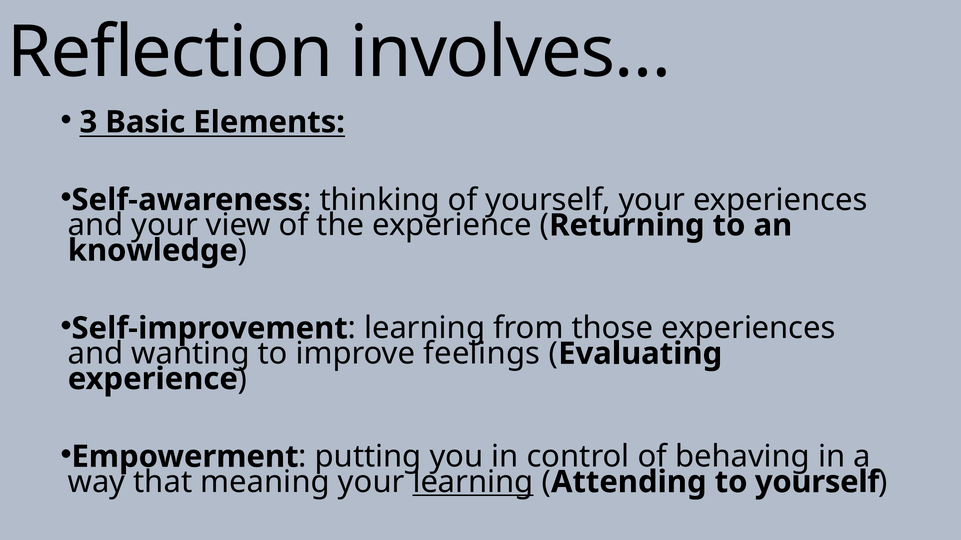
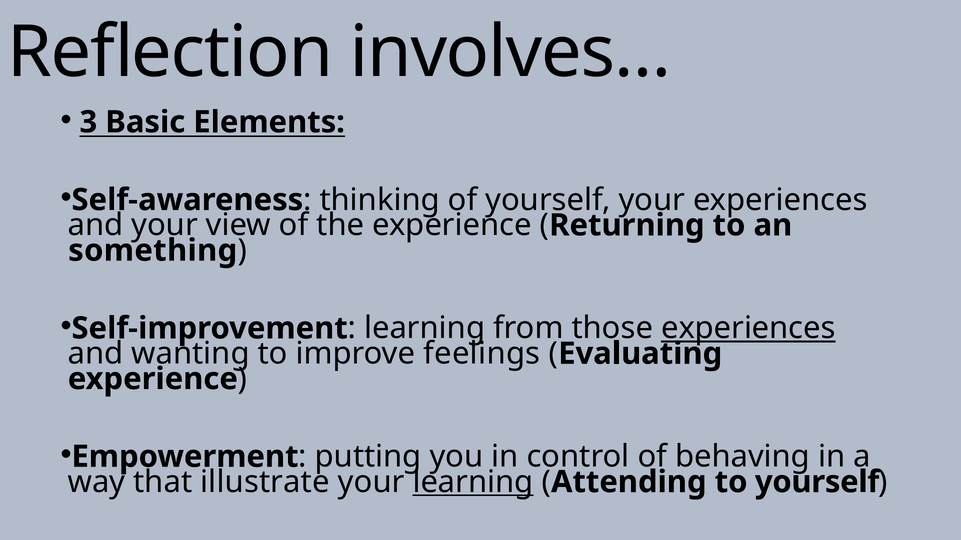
knowledge: knowledge -> something (153, 251)
experiences underline: none -> present (748, 329)
meaning: meaning -> illustrate (265, 482)
